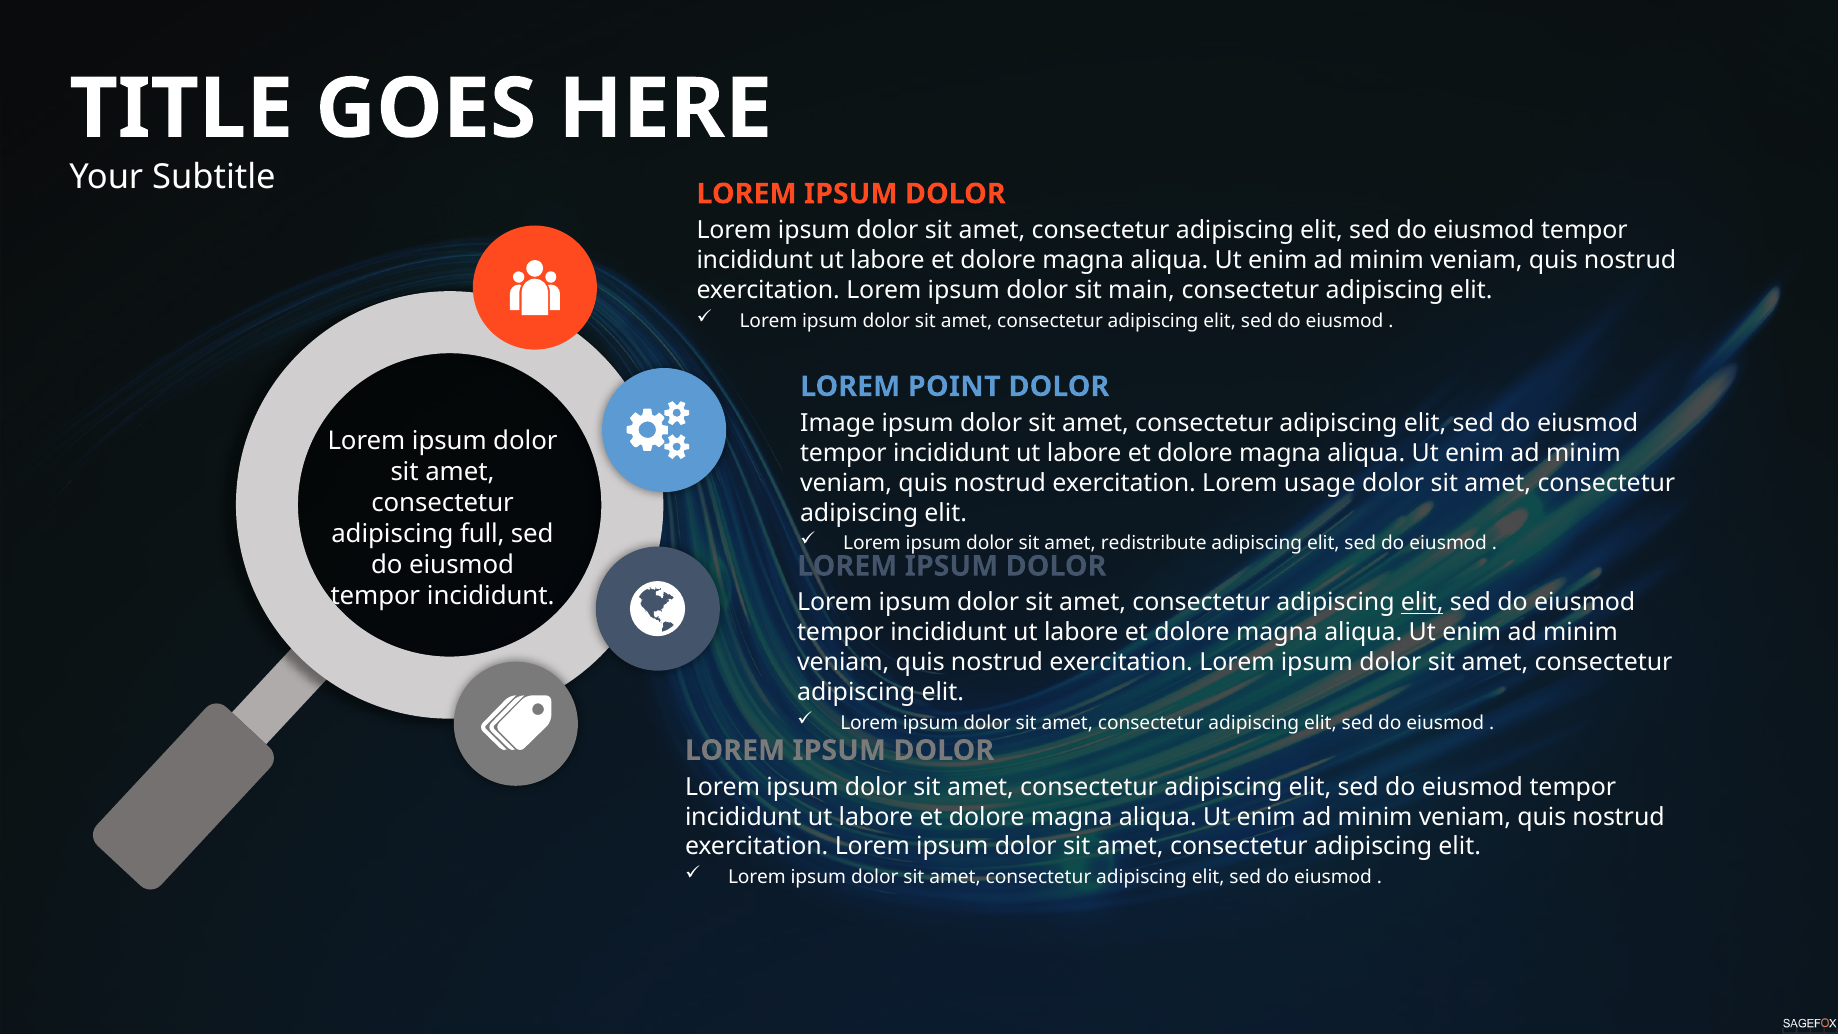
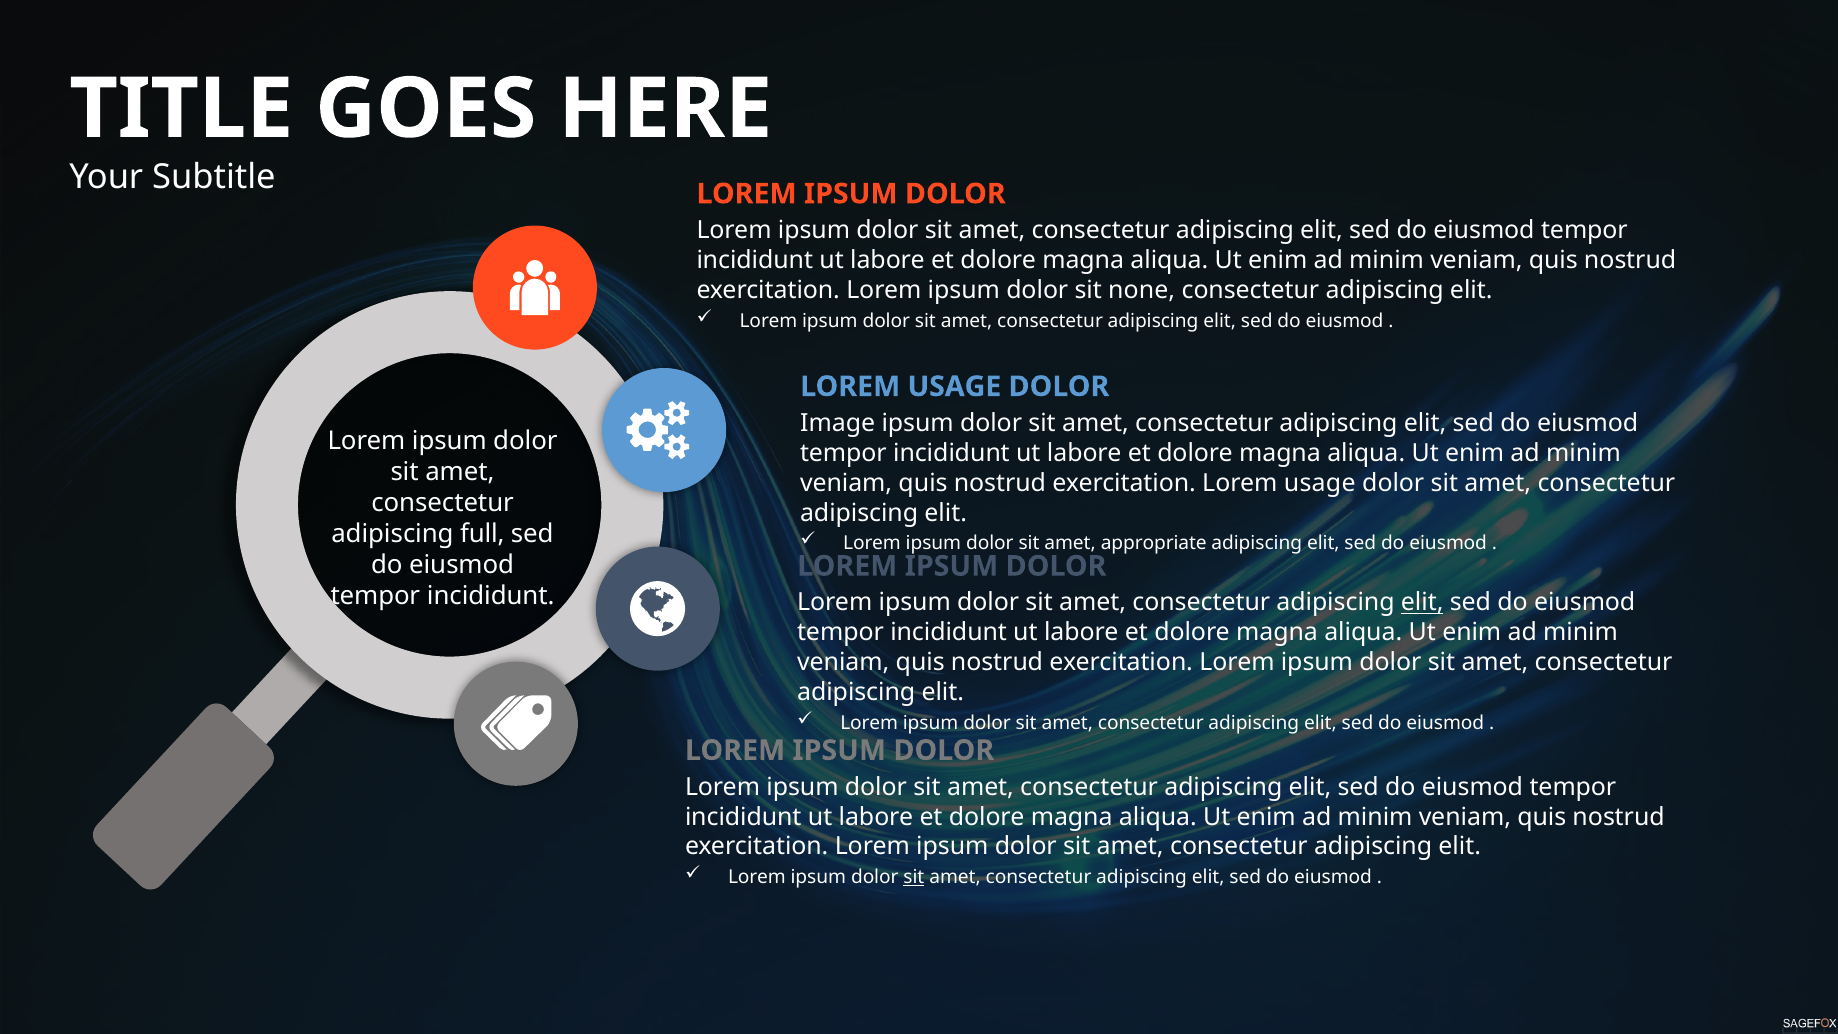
main: main -> none (1142, 290)
POINT: POINT -> USAGE (954, 386)
redistribute: redistribute -> appropriate (1154, 543)
sit underline: none -> present (914, 877)
